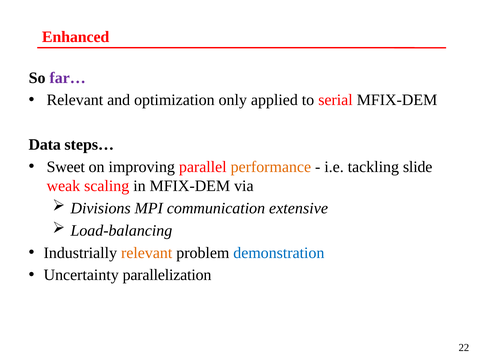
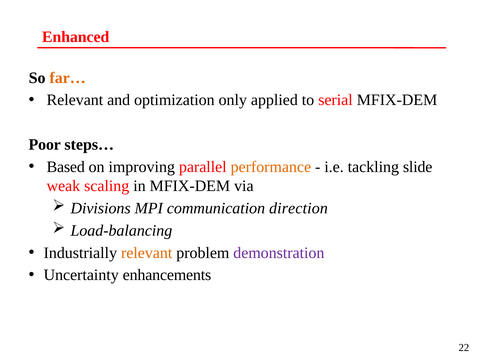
far… colour: purple -> orange (68, 78)
Data: Data -> Poor (45, 145)
Sweet: Sweet -> Based (66, 167)
extensive: extensive -> direction (298, 209)
demonstration colour: blue -> purple (279, 253)
parallelization: parallelization -> enhancements (167, 275)
